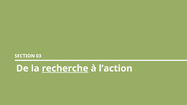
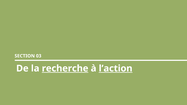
l’action underline: none -> present (116, 69)
